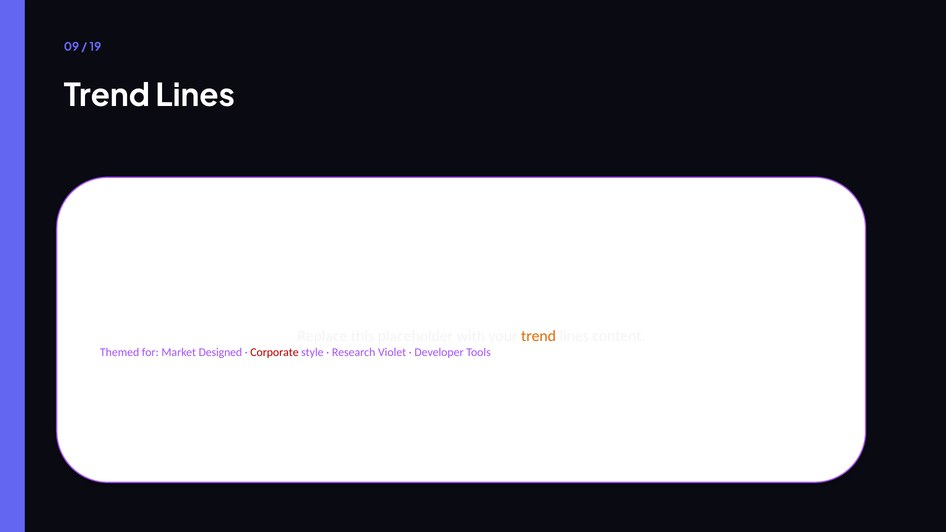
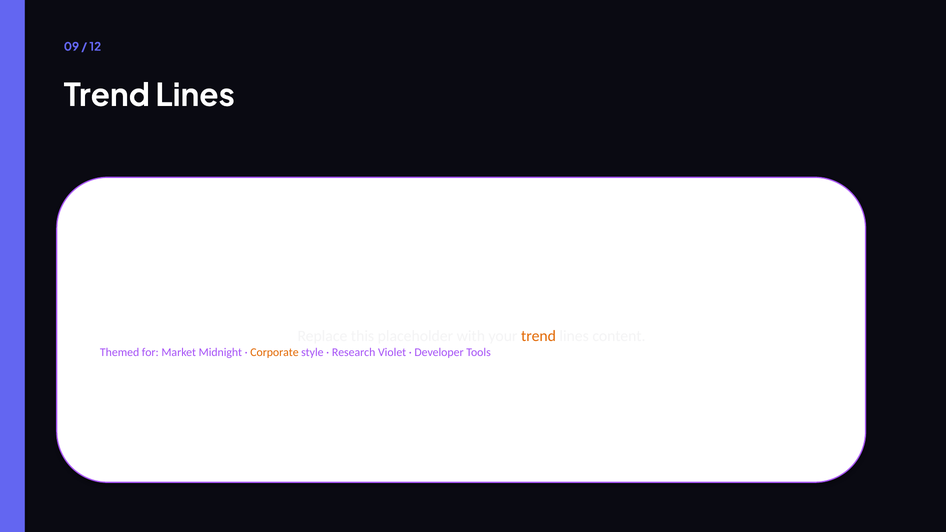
19: 19 -> 12 (95, 47)
Designed: Designed -> Midnight (220, 353)
Corporate colour: red -> orange (274, 353)
